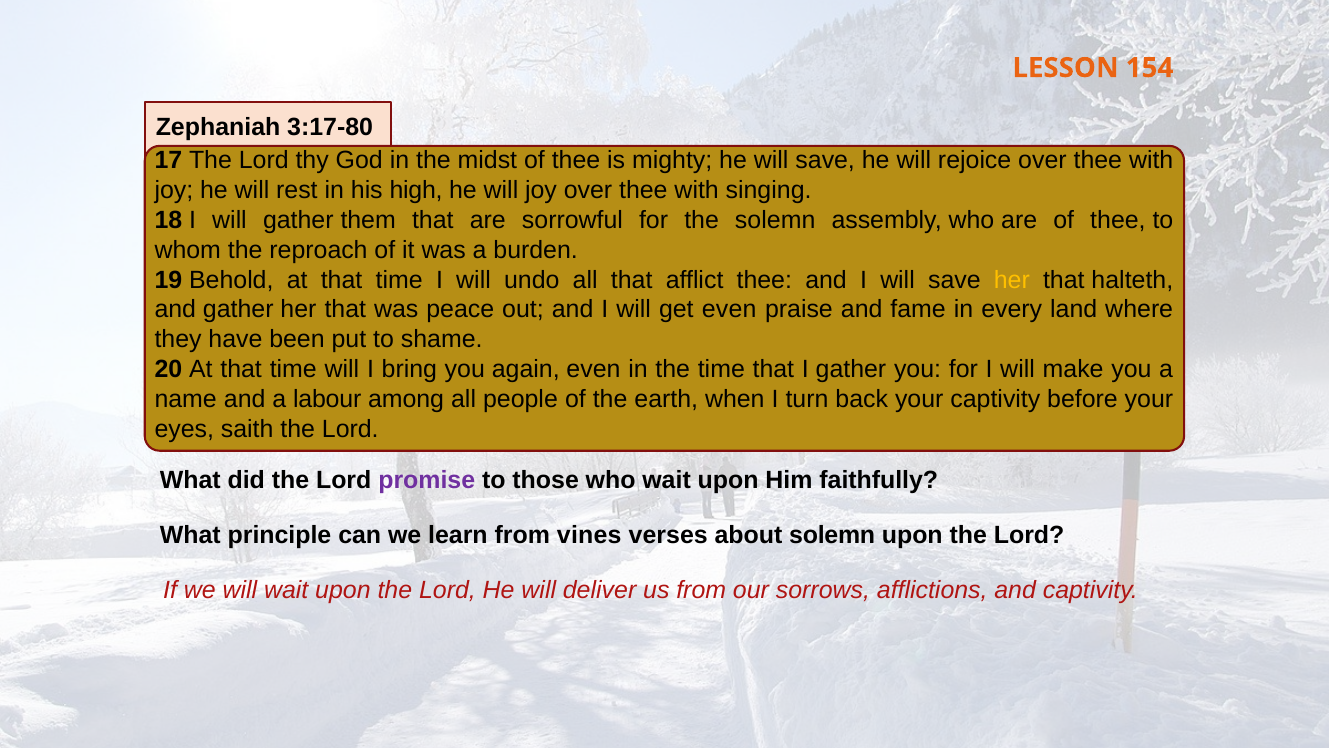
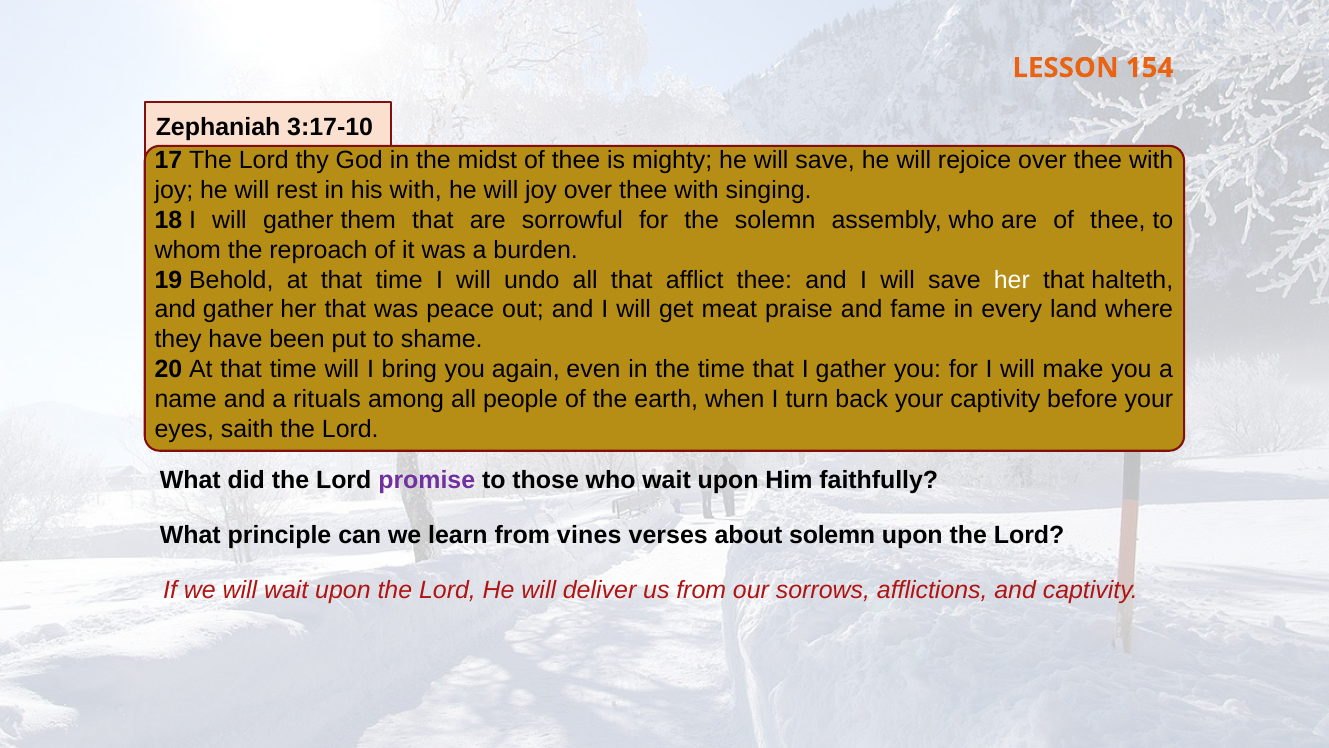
3:17-80: 3:17-80 -> 3:17-10 (330, 127)
his high: high -> with (416, 190)
her colour: yellow -> white (1012, 280)
get even: even -> meat (729, 310)
labour: labour -> rituals (327, 399)
